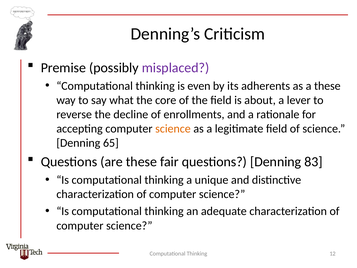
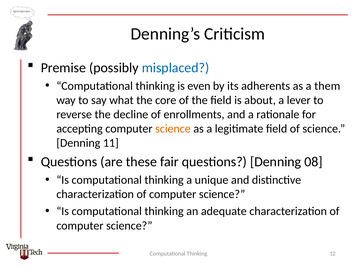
misplaced colour: purple -> blue (176, 68)
a these: these -> them (327, 86)
65: 65 -> 11 (111, 143)
83: 83 -> 08 (314, 162)
